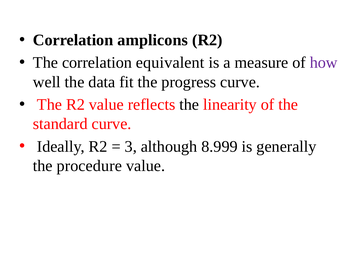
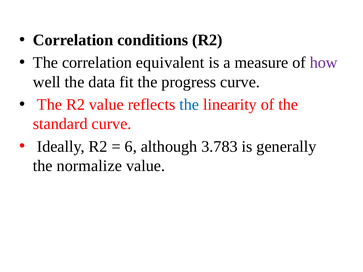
amplicons: amplicons -> conditions (153, 40)
the colour: black -> blue (189, 105)
3: 3 -> 6 (131, 147)
8.999: 8.999 -> 3.783 (219, 147)
procedure: procedure -> normalize (89, 166)
